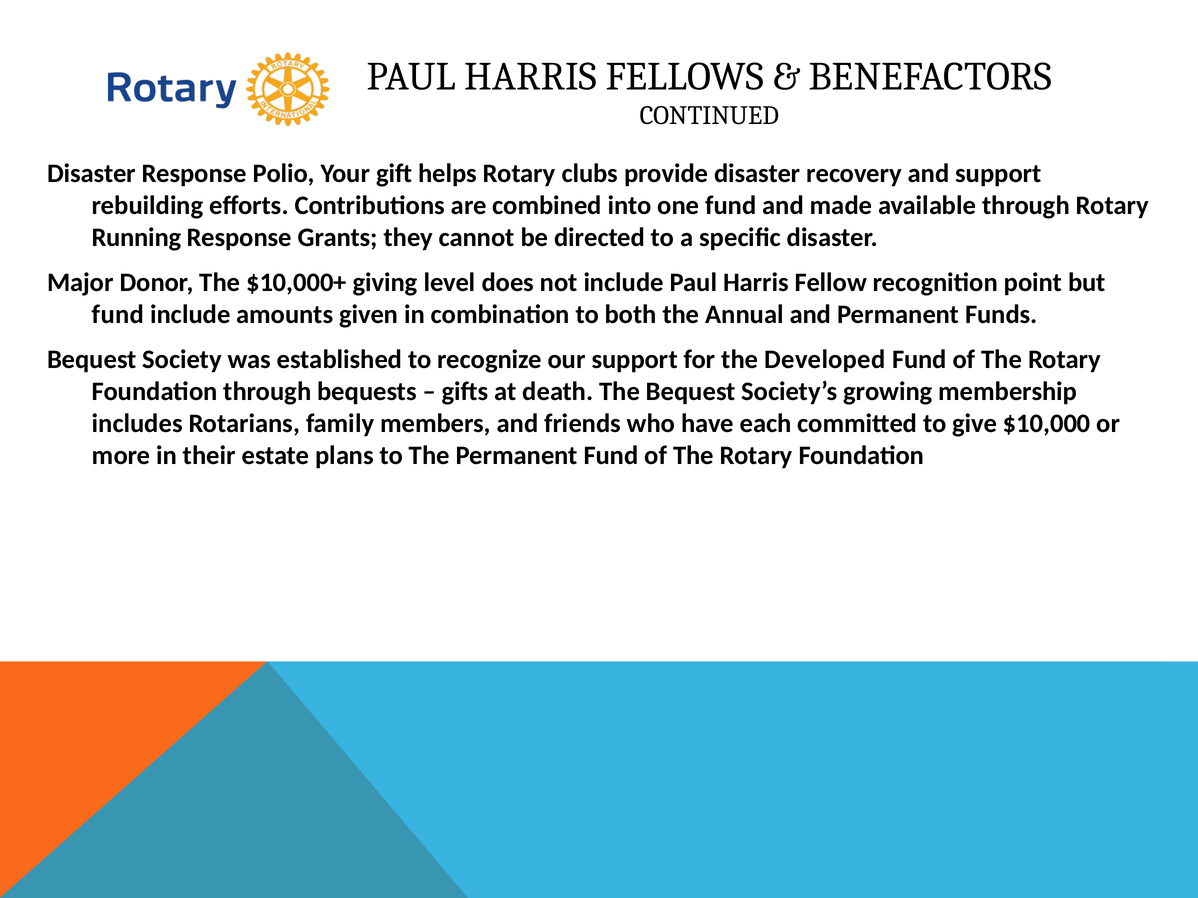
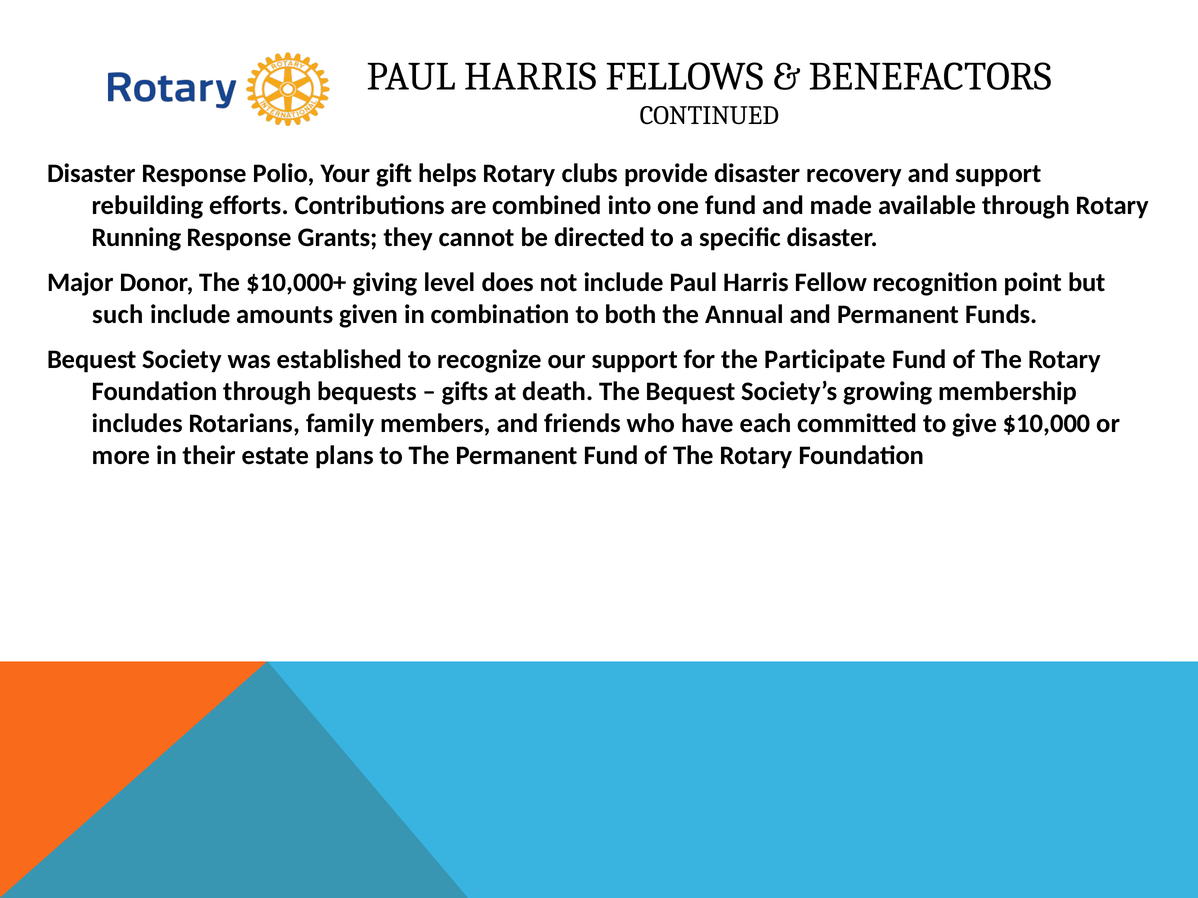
fund: fund -> such (118, 315)
Developed: Developed -> Participate (825, 360)
